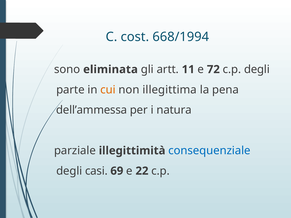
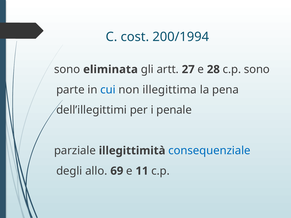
668/1994: 668/1994 -> 200/1994 (181, 37)
11: 11 -> 27 (188, 69)
72: 72 -> 28 (213, 69)
c.p degli: degli -> sono (257, 69)
cui colour: orange -> blue (108, 90)
dell’ammessa: dell’ammessa -> dell’illegittimi (92, 110)
natura: natura -> penale (174, 110)
casi: casi -> allo (96, 171)
22: 22 -> 11 (142, 171)
